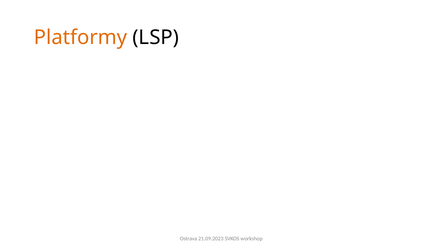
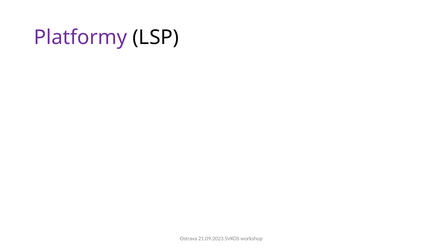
Platformy colour: orange -> purple (81, 37)
